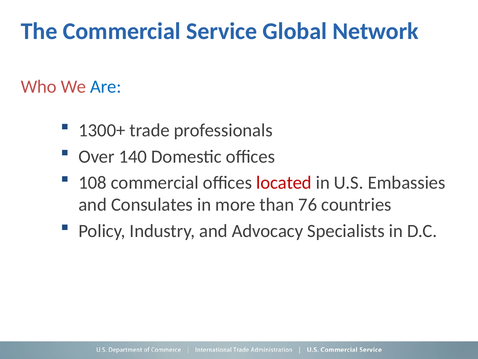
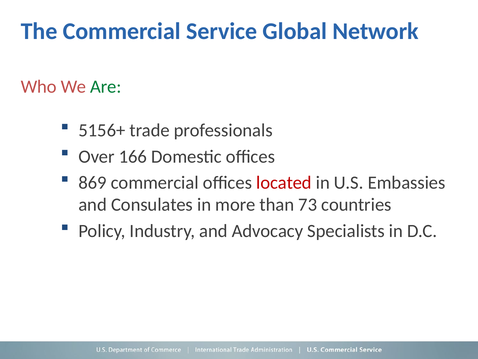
Are colour: blue -> green (106, 87)
1300+: 1300+ -> 5156+ (102, 130)
140: 140 -> 166 (133, 156)
108: 108 -> 869 (93, 182)
76: 76 -> 73 (308, 205)
